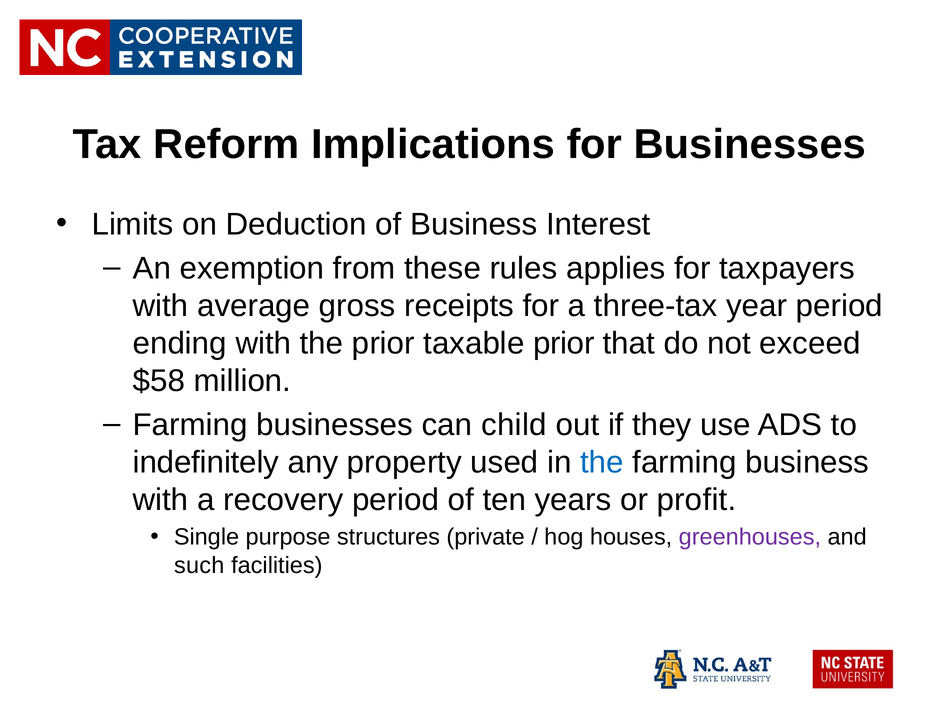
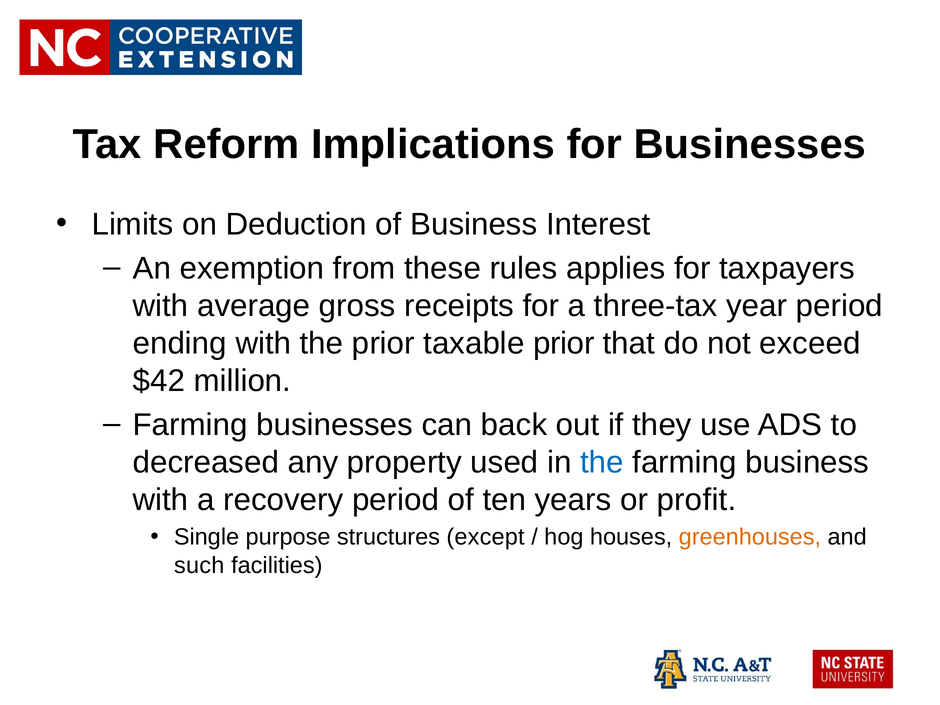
$58: $58 -> $42 (159, 381)
child: child -> back (514, 425)
indefinitely: indefinitely -> decreased (206, 462)
private: private -> except (486, 537)
greenhouses colour: purple -> orange (750, 537)
